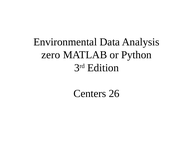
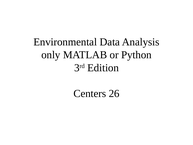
zero: zero -> only (51, 55)
